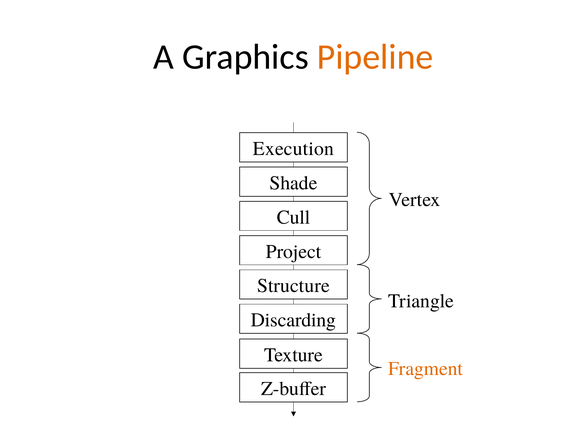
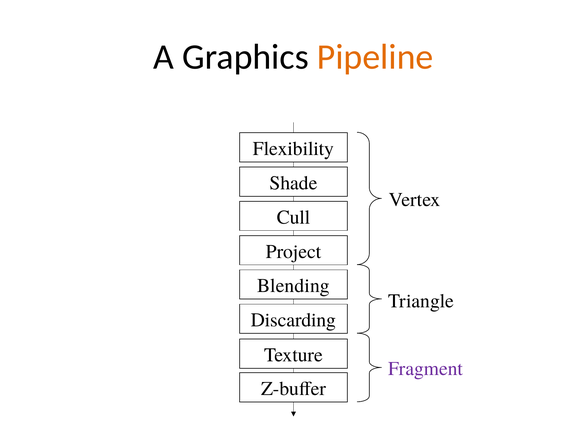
Execution: Execution -> Flexibility (294, 148)
Structure: Structure -> Blending (293, 285)
Fragment colour: orange -> purple (426, 368)
